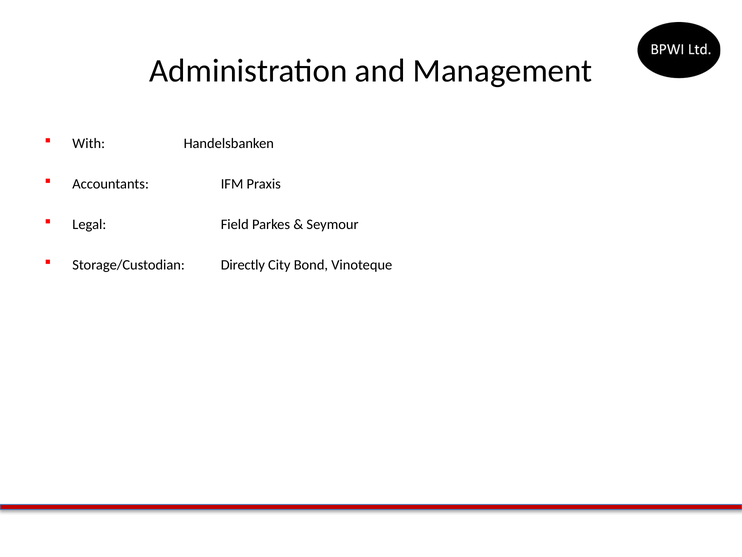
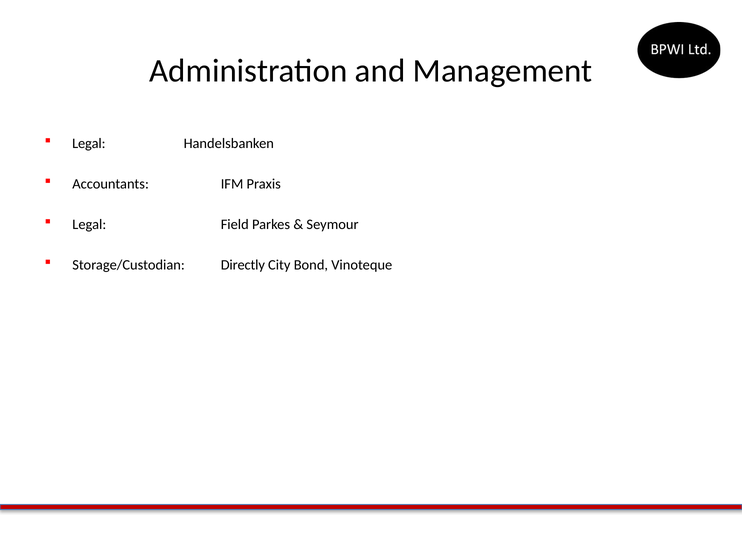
With: With -> Legal (89, 143)
